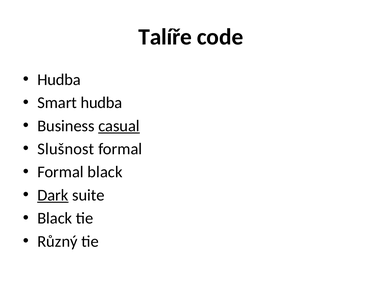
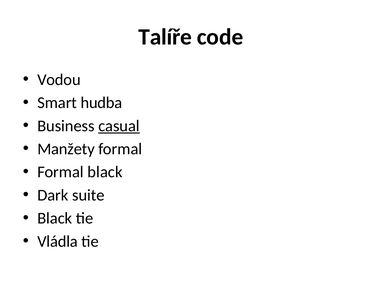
Hudba: Hudba -> Vodou (59, 80)
Slušnost: Slušnost -> Manžety (66, 149)
Dark underline: present -> none (53, 196)
Různý: Různý -> Vládla (58, 242)
